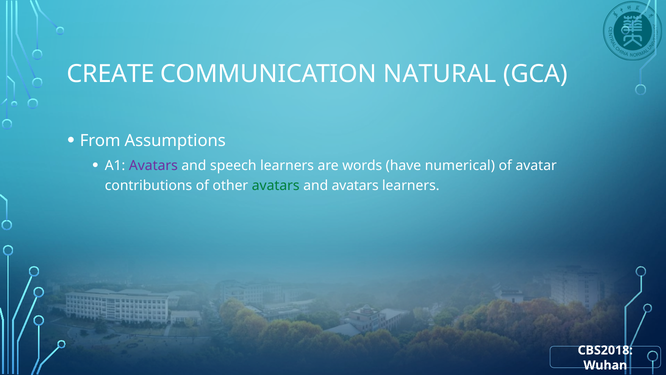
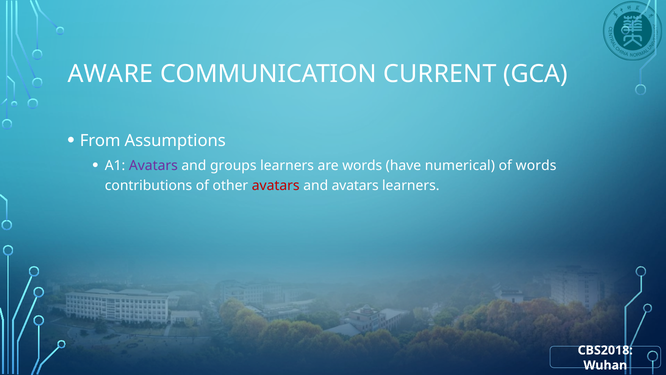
CREATE: CREATE -> AWARE (110, 74)
NATURAL: NATURAL -> CURRENT (440, 74)
speech: speech -> groups (233, 165)
of avatar: avatar -> words (536, 165)
avatars colour: green -> red (276, 185)
